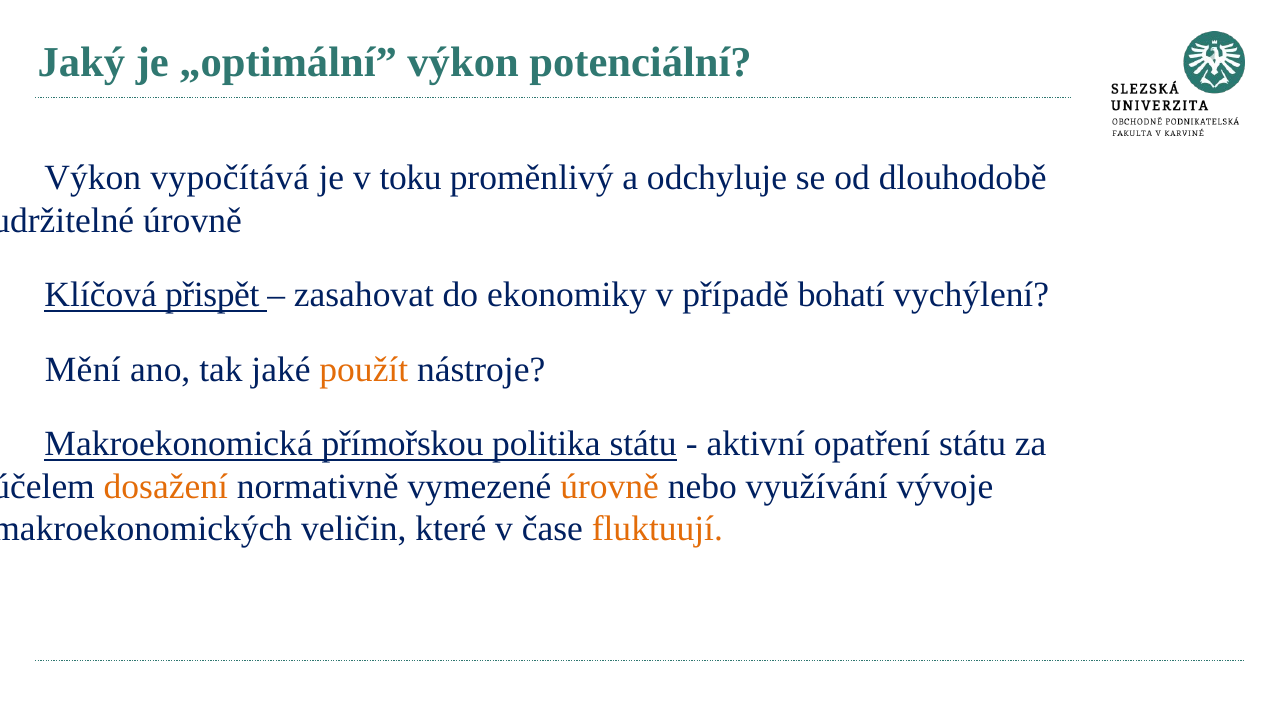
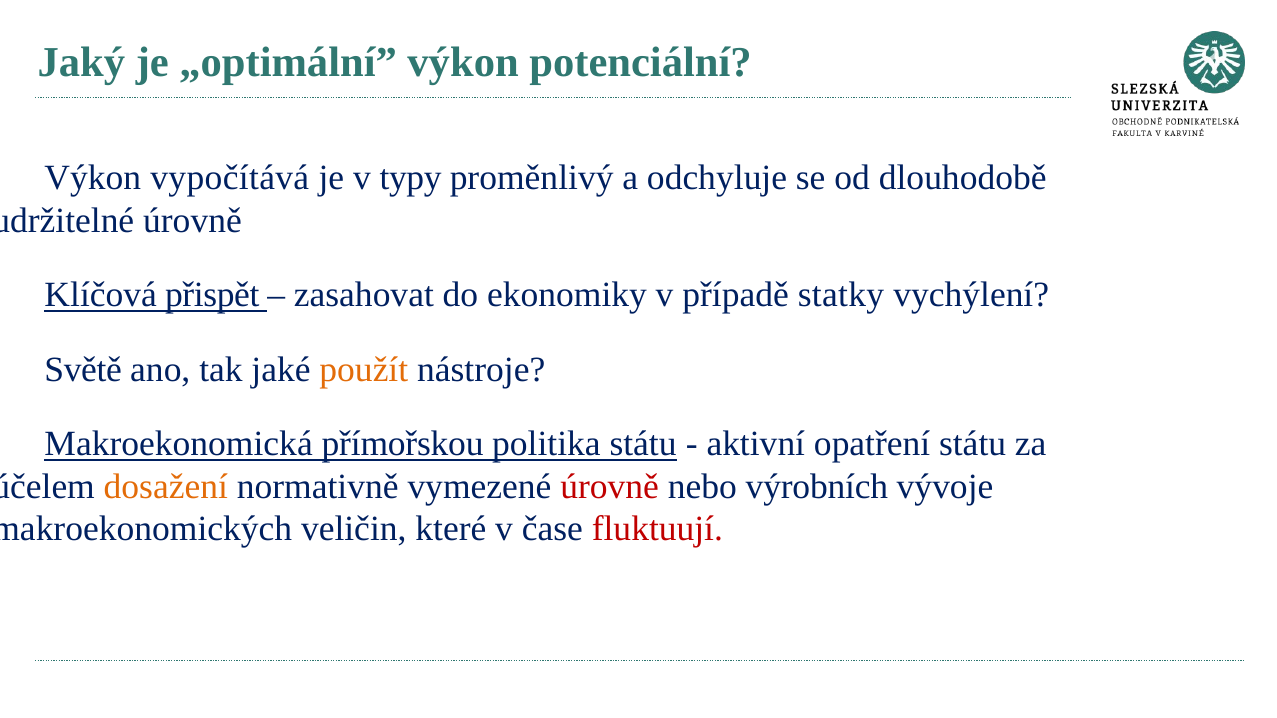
toku: toku -> typy (411, 178)
bohatí: bohatí -> statky (841, 295)
Mění: Mění -> Světě (83, 370)
úrovně colour: orange -> red (610, 487)
využívání: využívání -> výrobních (817, 487)
fluktuují colour: orange -> red (657, 529)
